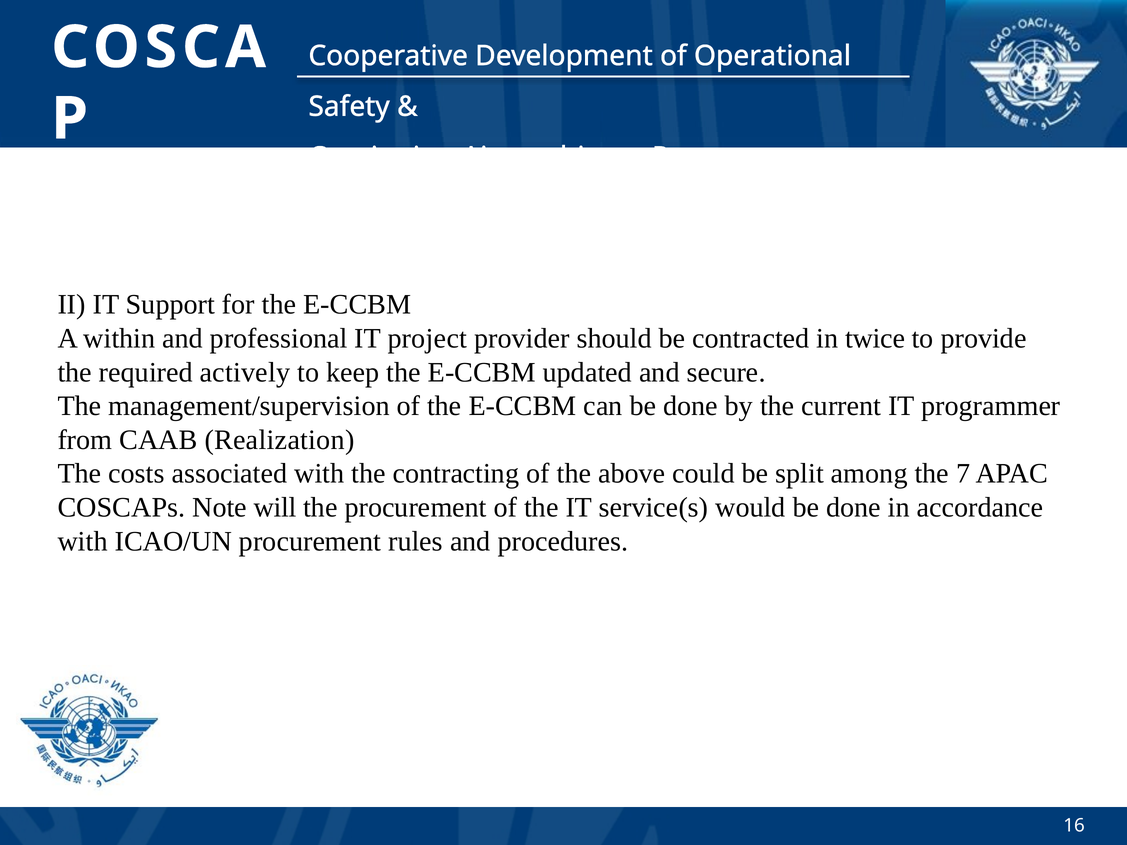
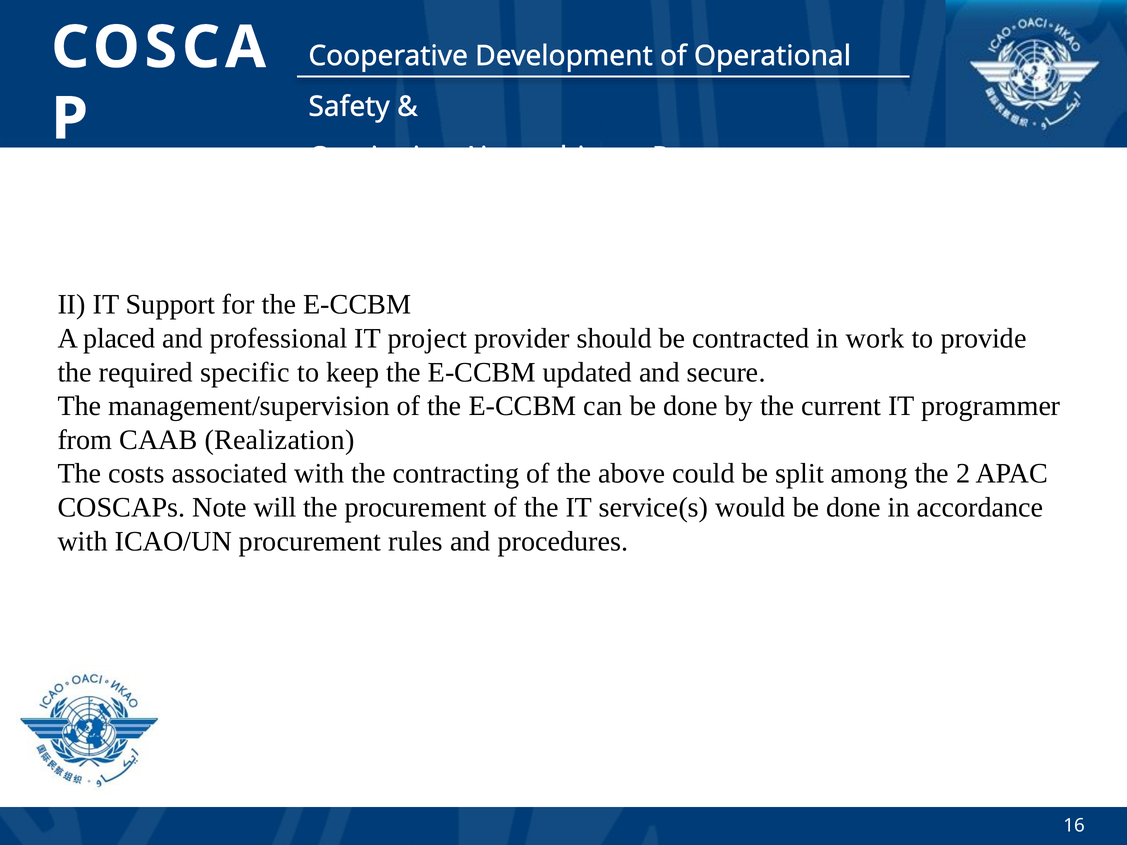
within: within -> placed (119, 339)
twice: twice -> work (875, 339)
actively: actively -> specific (245, 372)
7: 7 -> 2 (963, 474)
